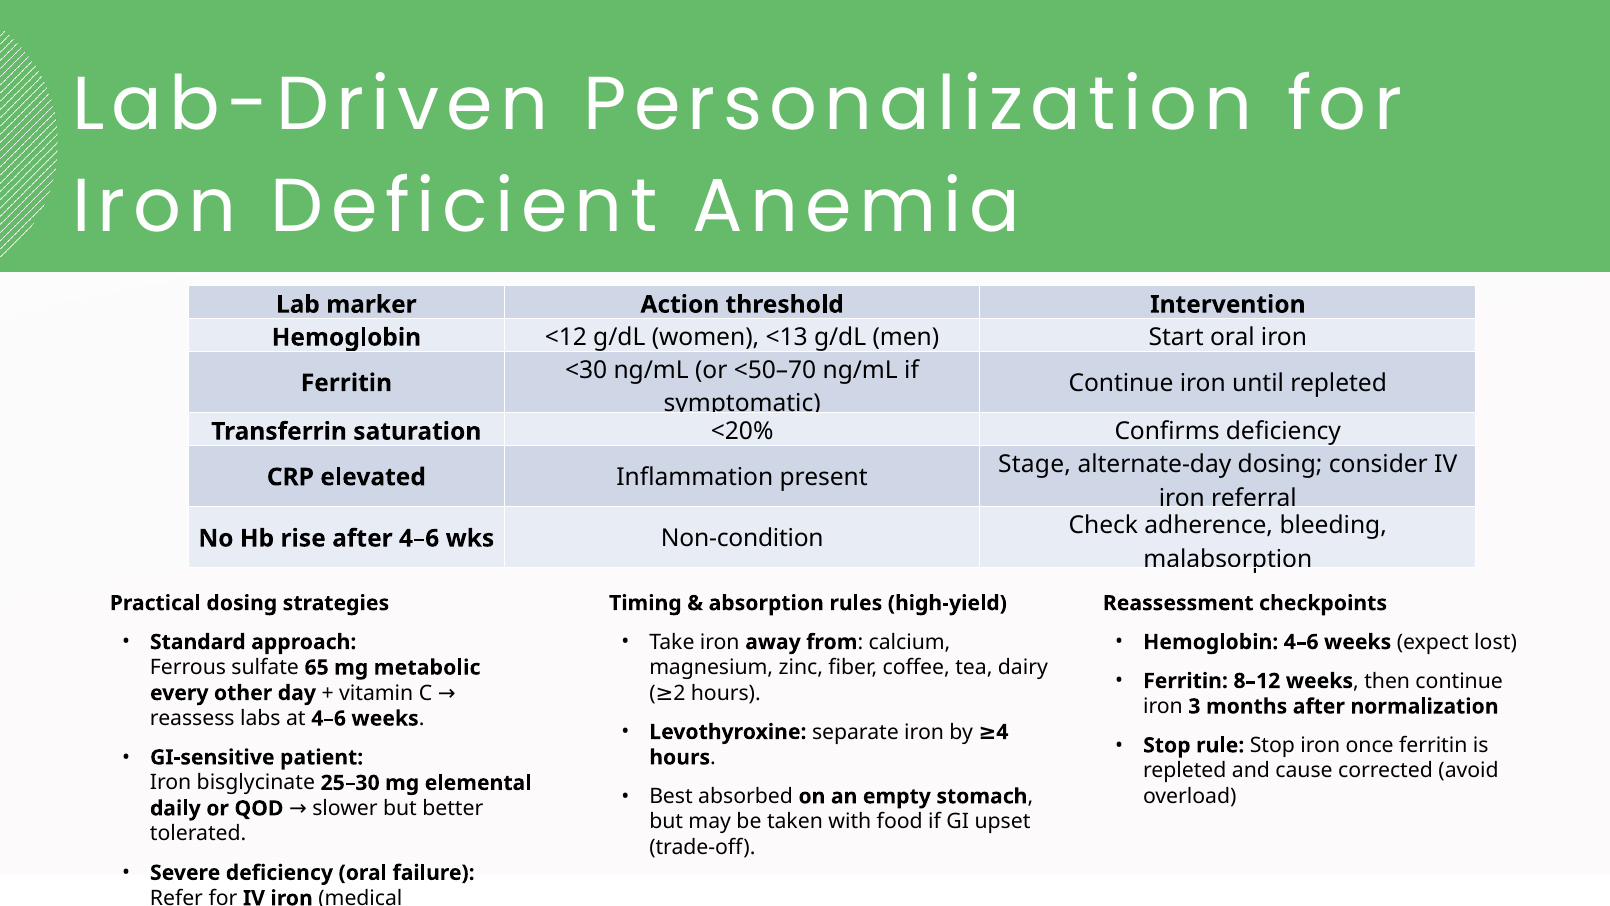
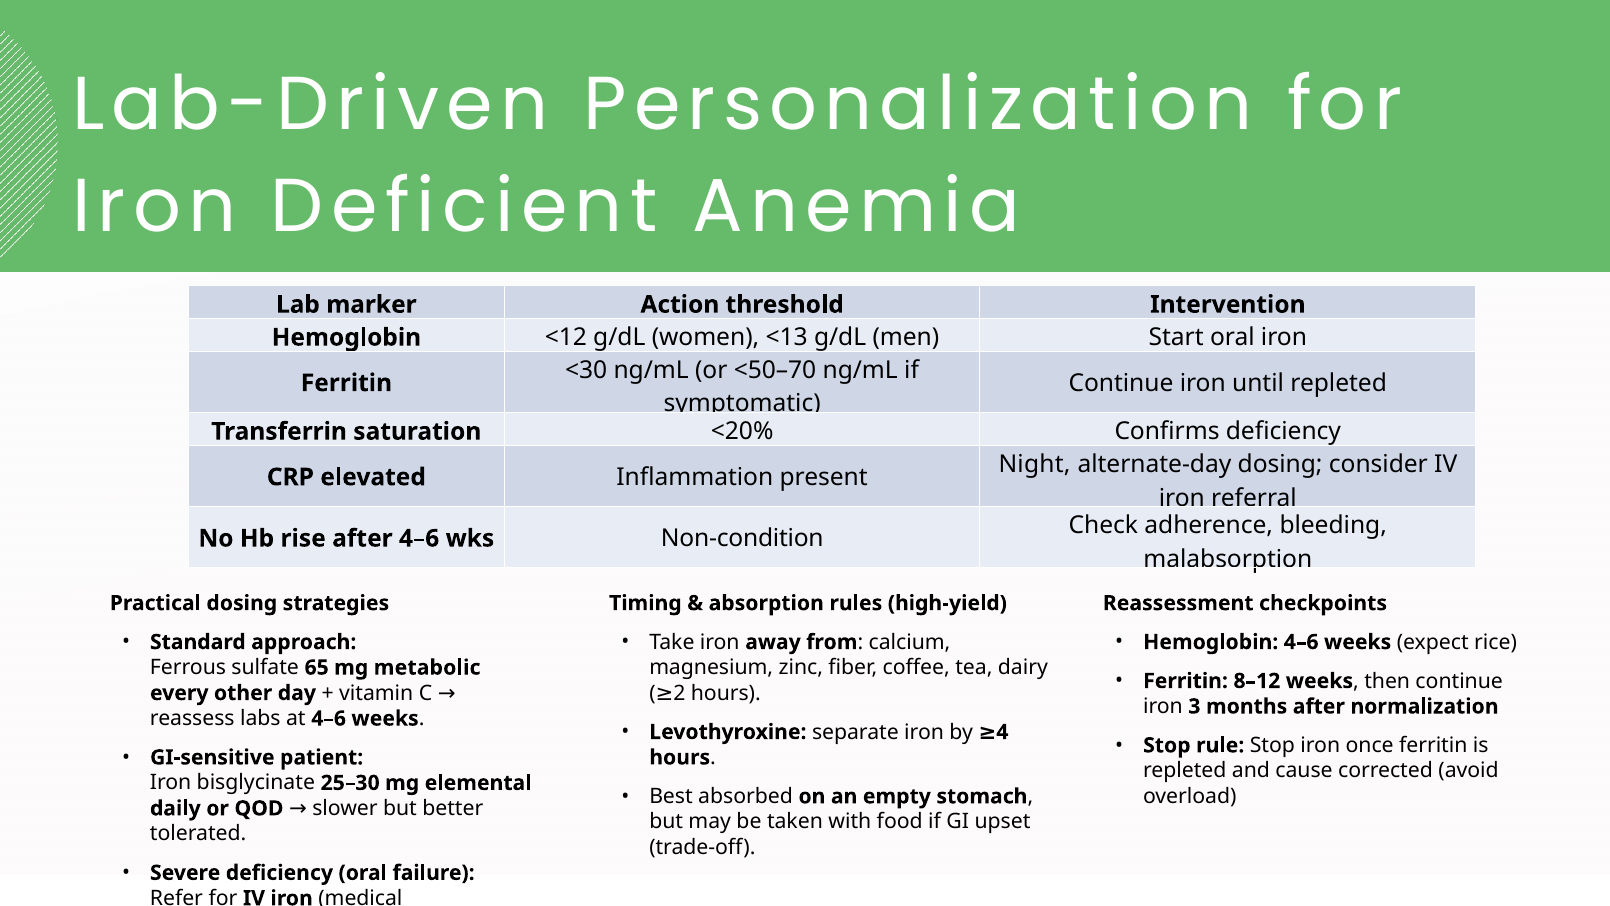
Stage: Stage -> Night (1035, 464)
lost: lost -> rice (1496, 642)
